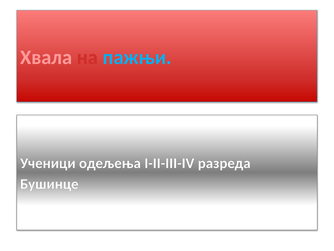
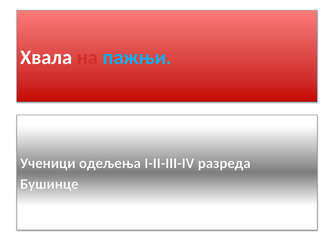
Хвала colour: pink -> white (46, 57)
